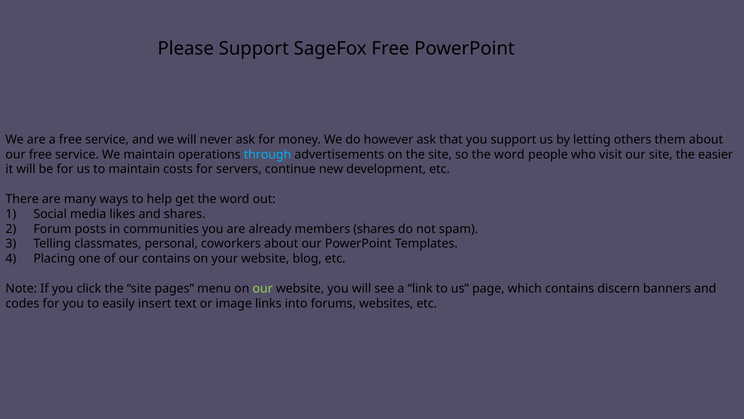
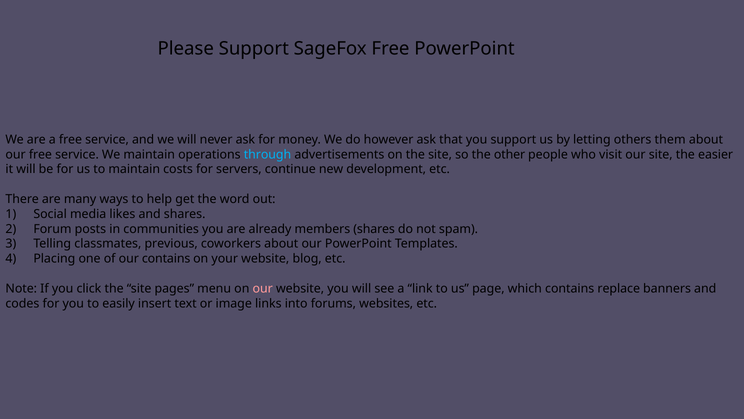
so the word: word -> other (510, 154)
personal: personal -> previous (171, 244)
our colour: light green -> pink (263, 288)
discern: discern -> replace (619, 288)
